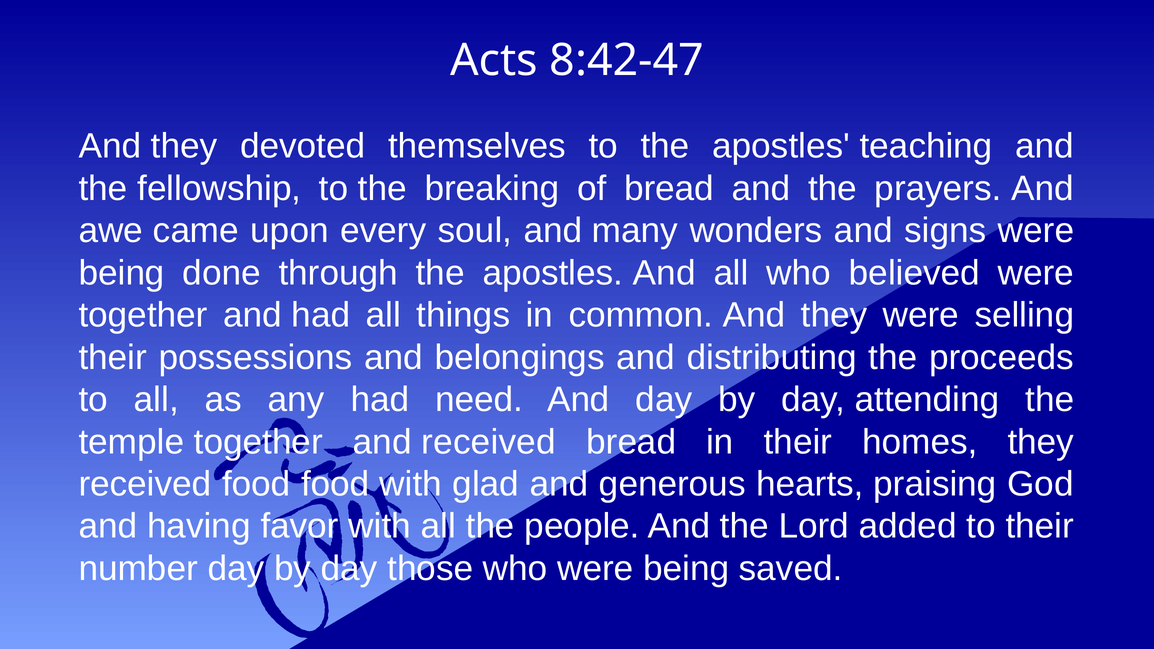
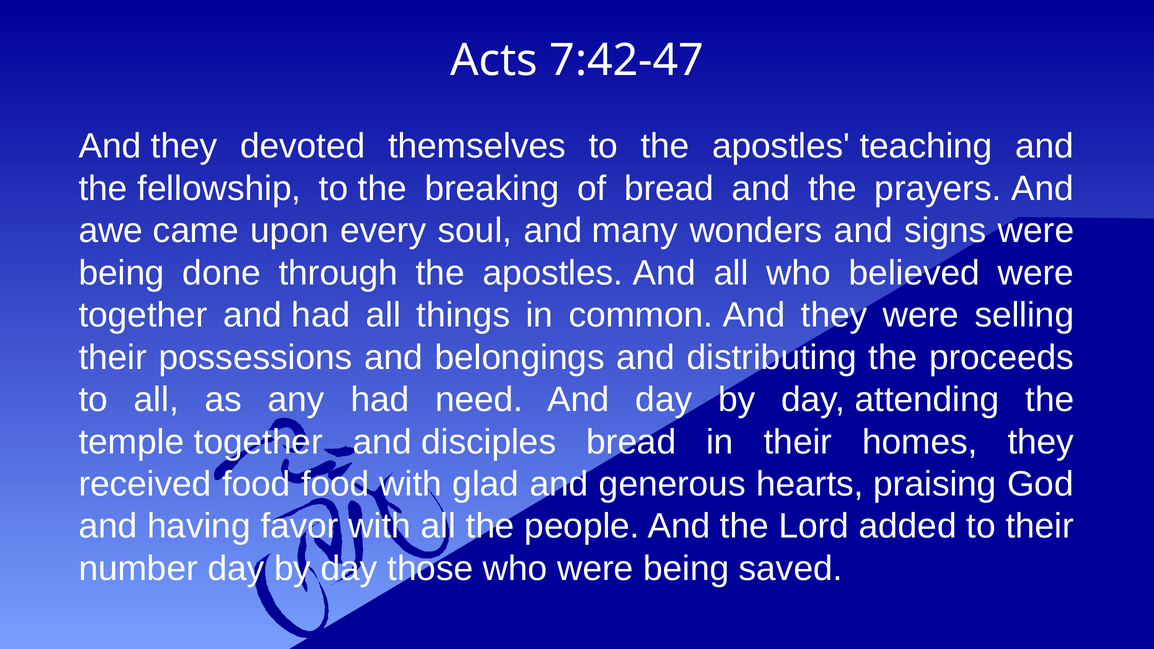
8:42-47: 8:42-47 -> 7:42-47 (627, 60)
and received: received -> disciples (489, 442)
